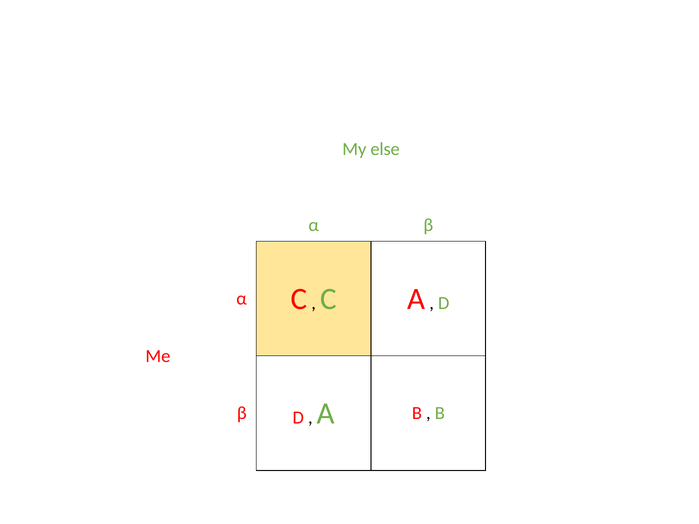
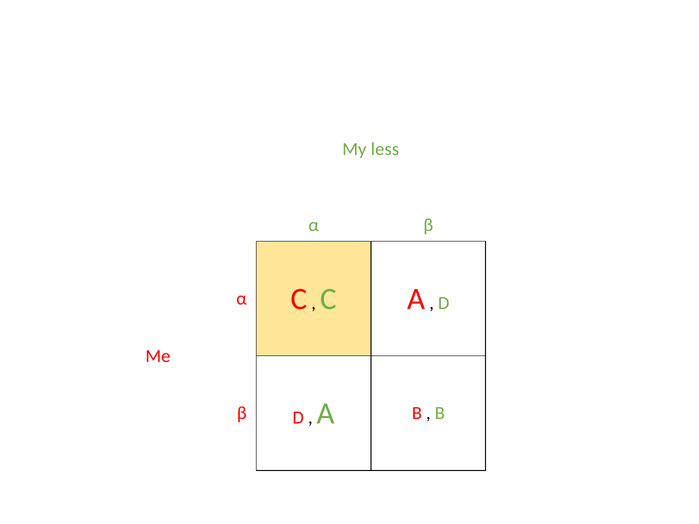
else: else -> less (385, 149)
